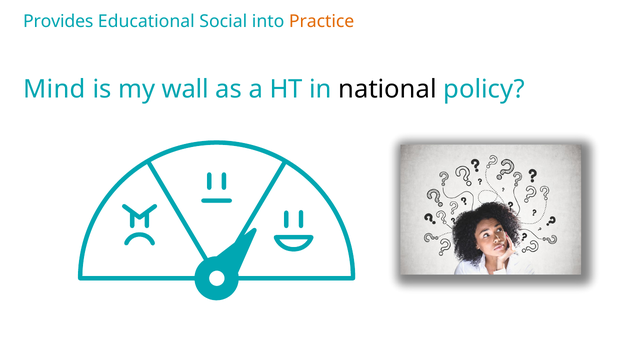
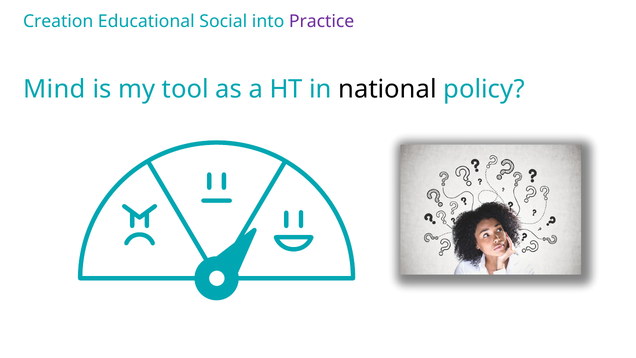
Provides: Provides -> Creation (58, 21)
Practice colour: orange -> purple (322, 21)
wall: wall -> tool (185, 89)
